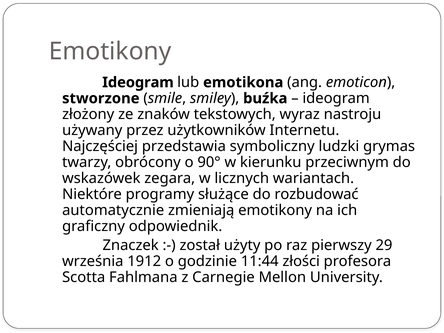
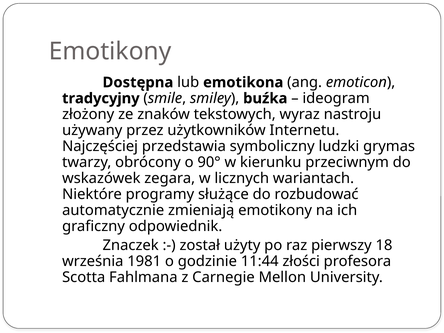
Ideogram: Ideogram -> Dostępna (138, 82)
stworzone: stworzone -> tradycyjny (101, 98)
29: 29 -> 18 (384, 245)
1912: 1912 -> 1981 (144, 261)
